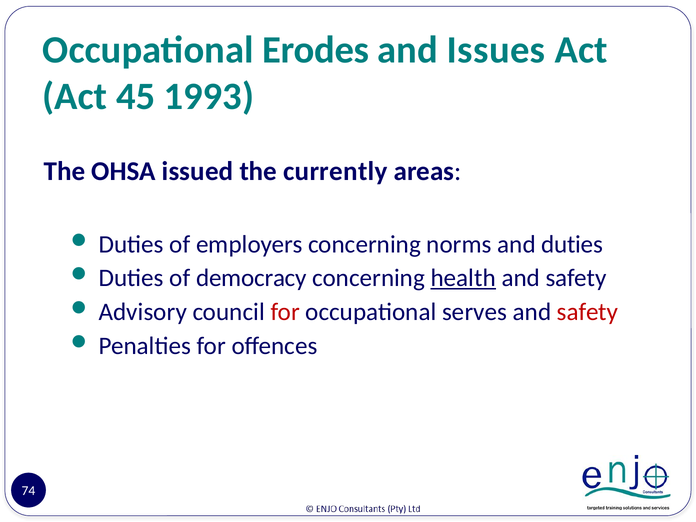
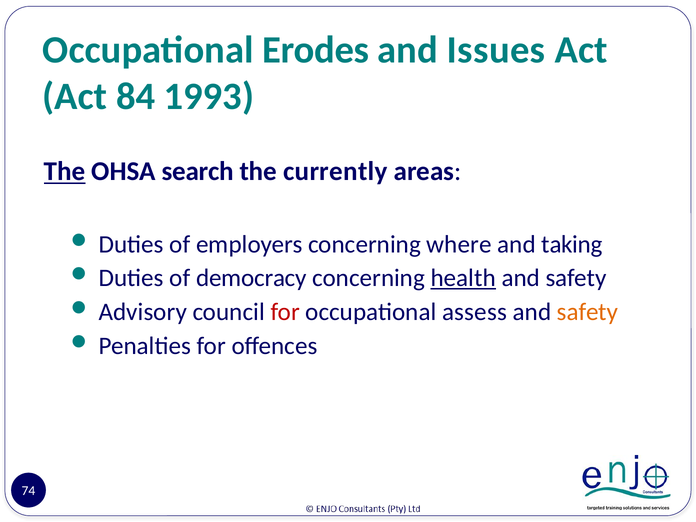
45: 45 -> 84 (136, 97)
The underline: none -> present (65, 171)
issued: issued -> search (198, 171)
norms: norms -> where (459, 244)
and duties: duties -> taking (572, 244)
serves: serves -> assess (474, 312)
safety colour: red -> orange (588, 312)
